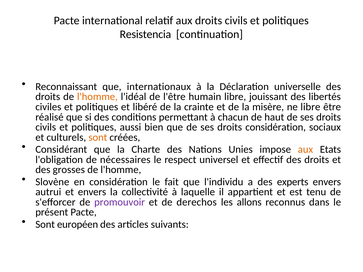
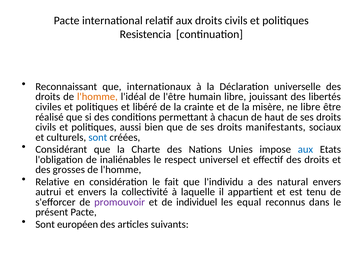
droits considération: considération -> manifestants (276, 127)
sont colour: orange -> blue (98, 137)
aux colour: orange -> blue (305, 150)
nécessaires: nécessaires -> inaliénables (125, 160)
Slovène: Slovène -> Relative (52, 182)
experts: experts -> natural (293, 182)
derechos: derechos -> individuel (197, 202)
allons: allons -> equal (249, 202)
